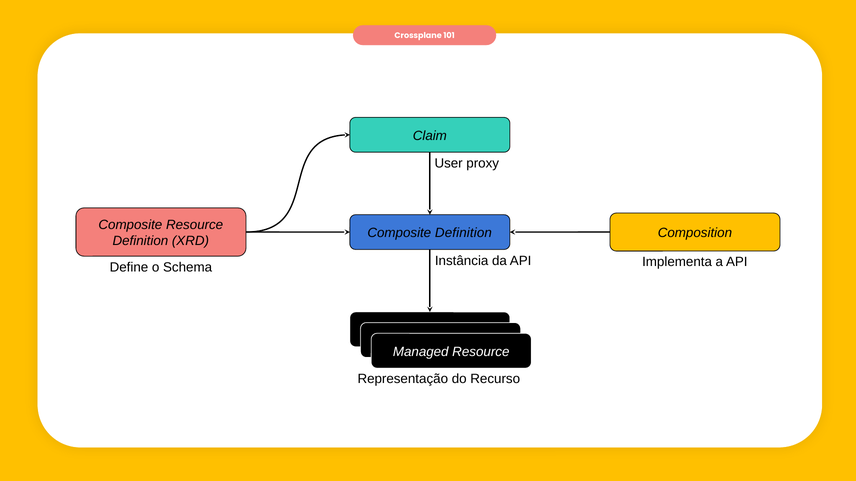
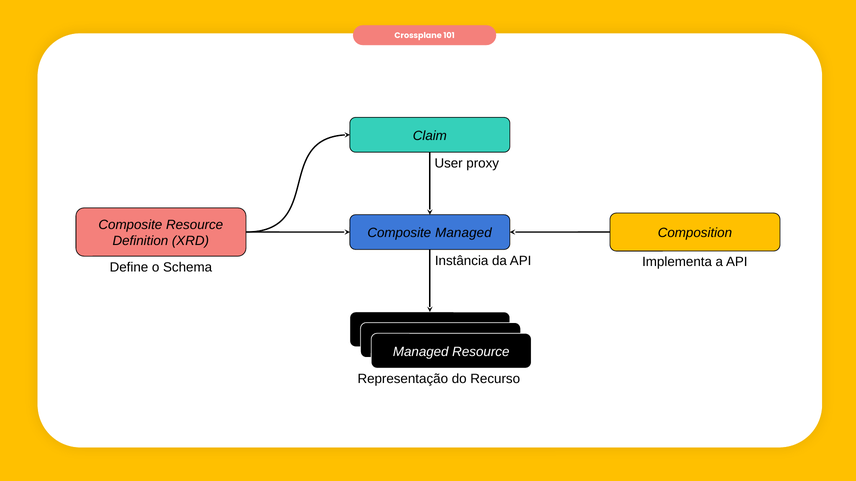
Composite Definition: Definition -> Managed (463, 233)
